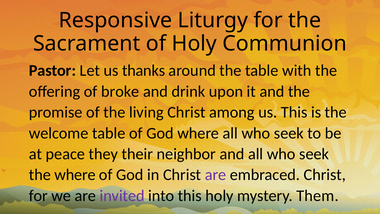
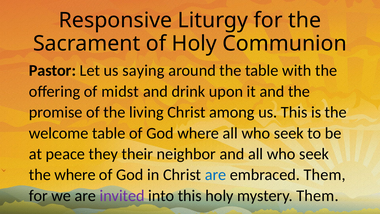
thanks: thanks -> saying (143, 71)
broke: broke -> midst (120, 91)
are colour: purple -> blue (216, 175)
embraced Christ: Christ -> Them (325, 175)
